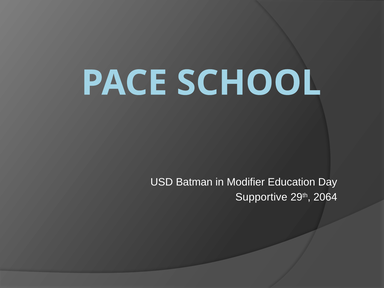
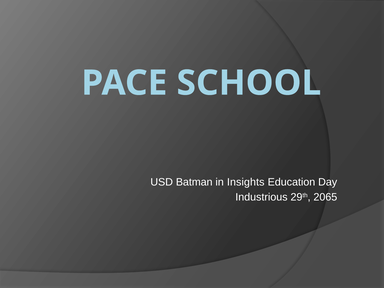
Modifier: Modifier -> Insights (246, 182)
Supportive: Supportive -> Industrious (261, 197)
2064: 2064 -> 2065 (325, 197)
